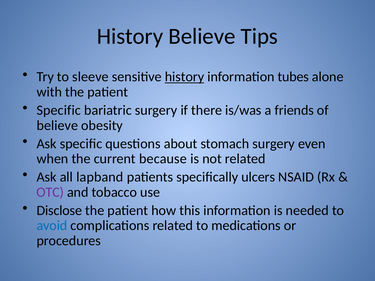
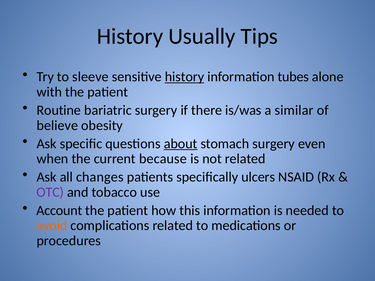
History Believe: Believe -> Usually (202, 36)
Specific: Specific -> Routine (59, 110)
friends: friends -> similar (294, 110)
about underline: none -> present (181, 144)
lapband: lapband -> changes (100, 177)
Disclose: Disclose -> Account (59, 211)
avoid colour: blue -> orange (52, 226)
